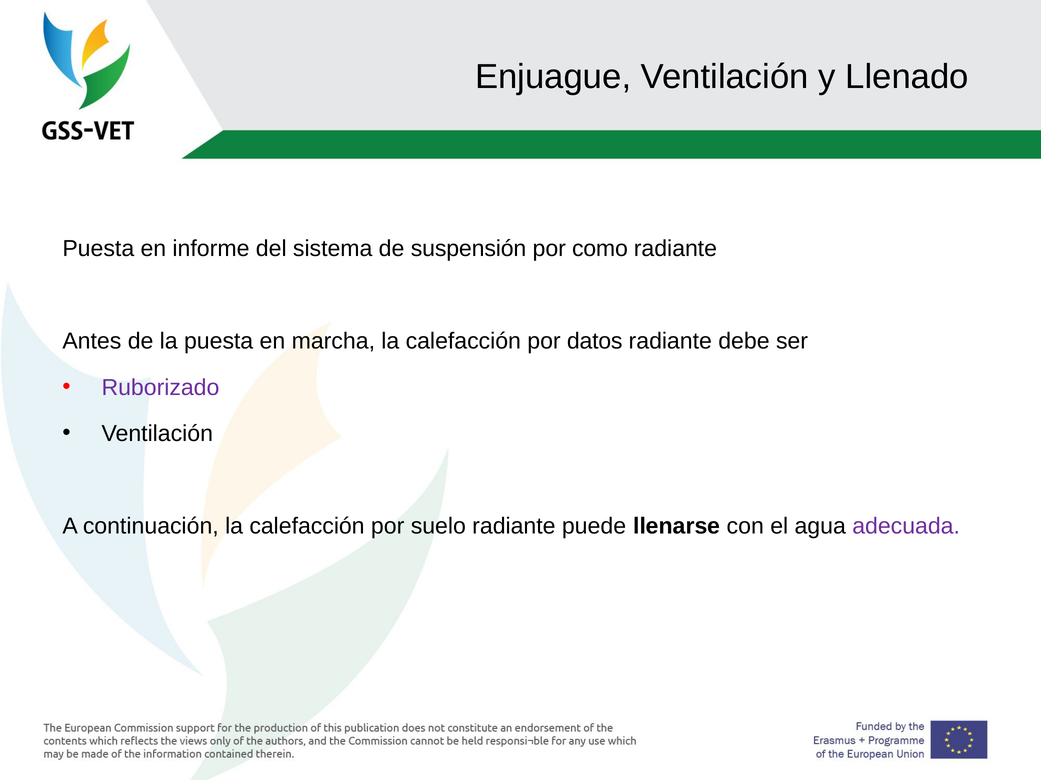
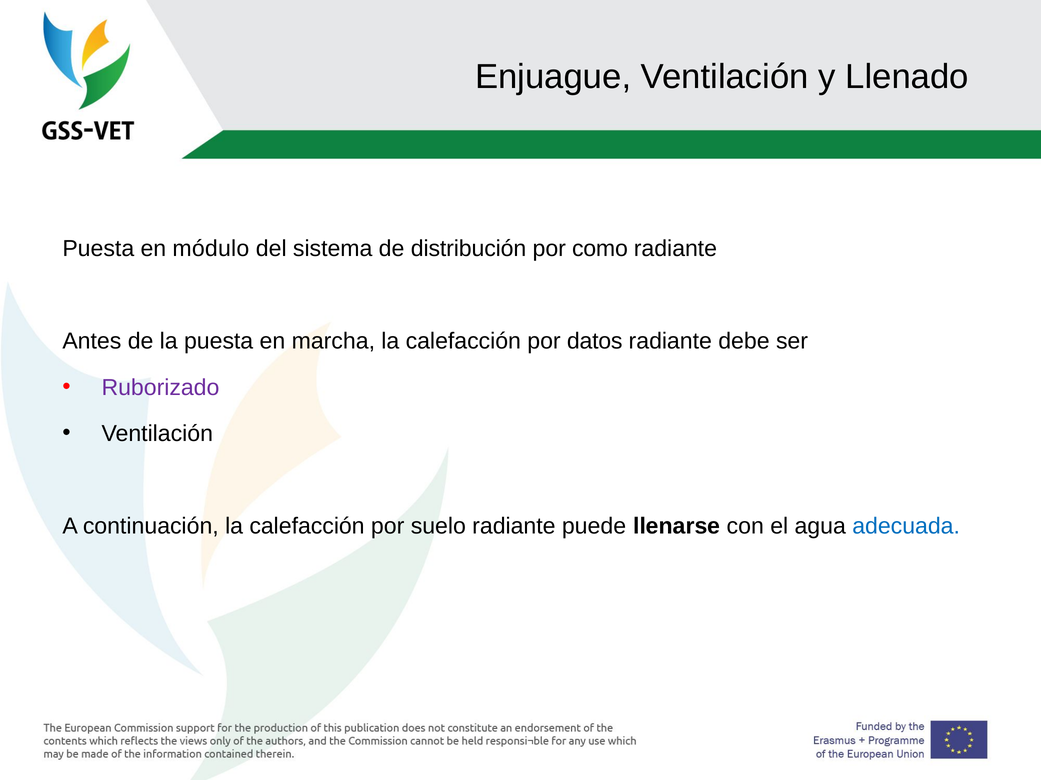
informe: informe -> módulo (211, 249)
suspensión: suspensión -> distribución (469, 249)
adecuada colour: purple -> blue (906, 526)
